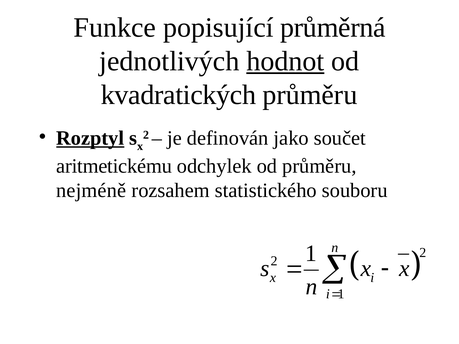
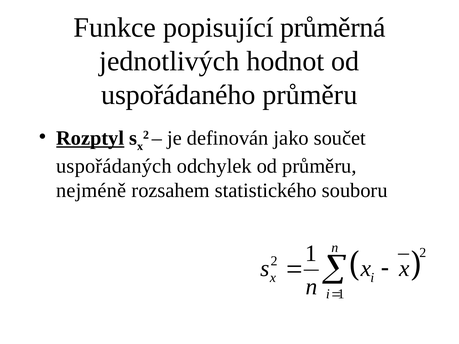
hodnot underline: present -> none (285, 61)
kvadratických: kvadratických -> uspořádaného (178, 95)
aritmetickému: aritmetickému -> uspořádaných (114, 166)
